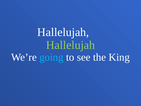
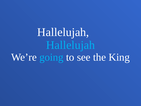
Hallelujah colour: light green -> light blue (70, 45)
